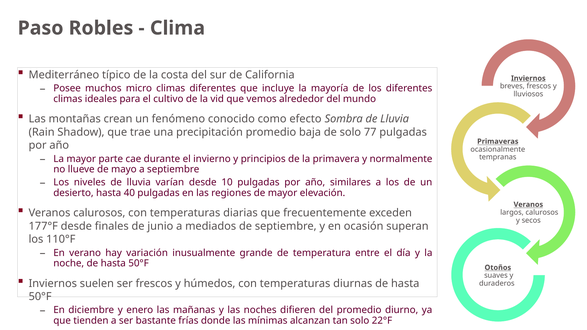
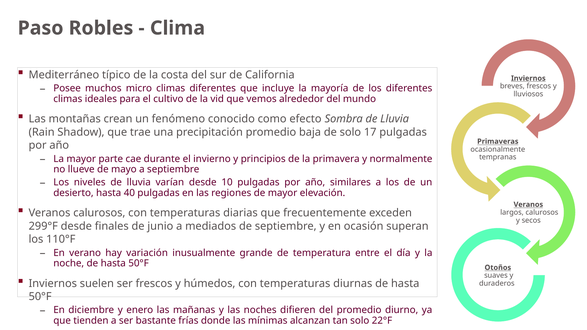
77: 77 -> 17 (370, 132)
177°F: 177°F -> 299°F (43, 226)
